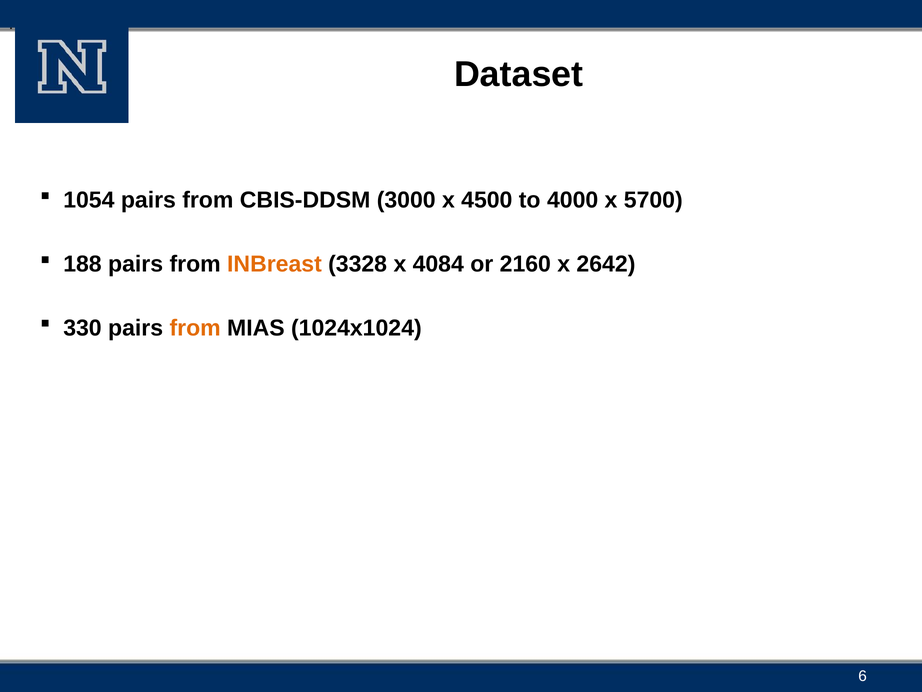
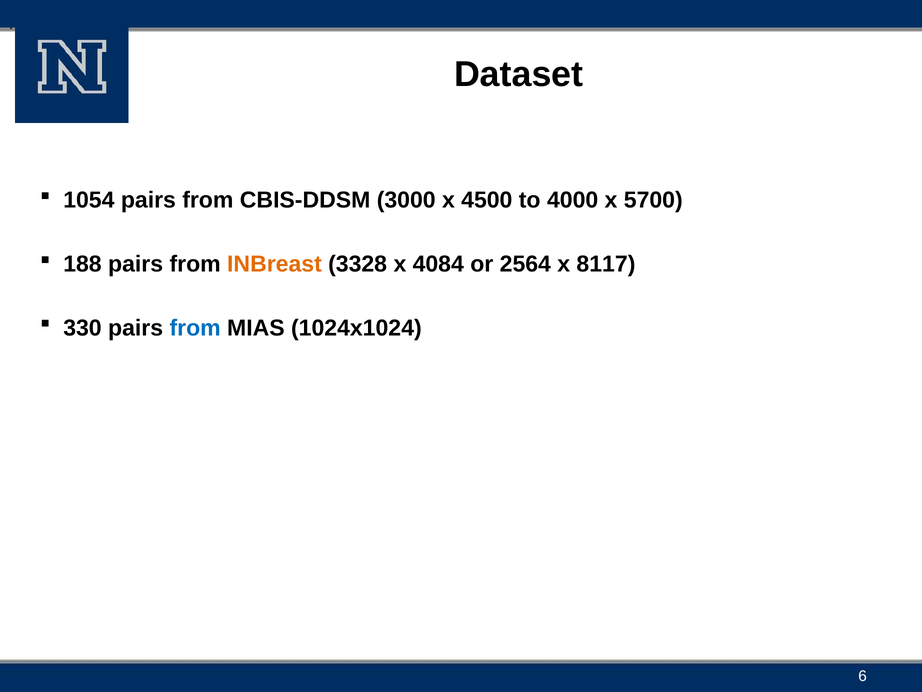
2160: 2160 -> 2564 (525, 264)
2642: 2642 -> 8117 (606, 264)
from colour: orange -> blue (195, 328)
